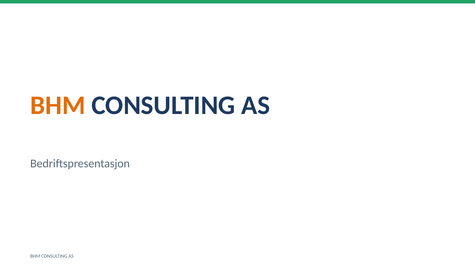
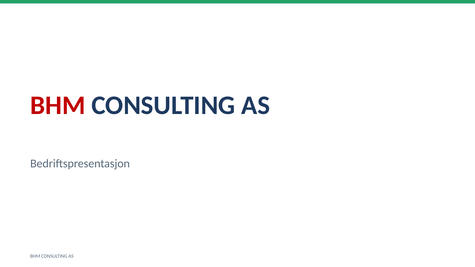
BHM colour: orange -> red (58, 105)
